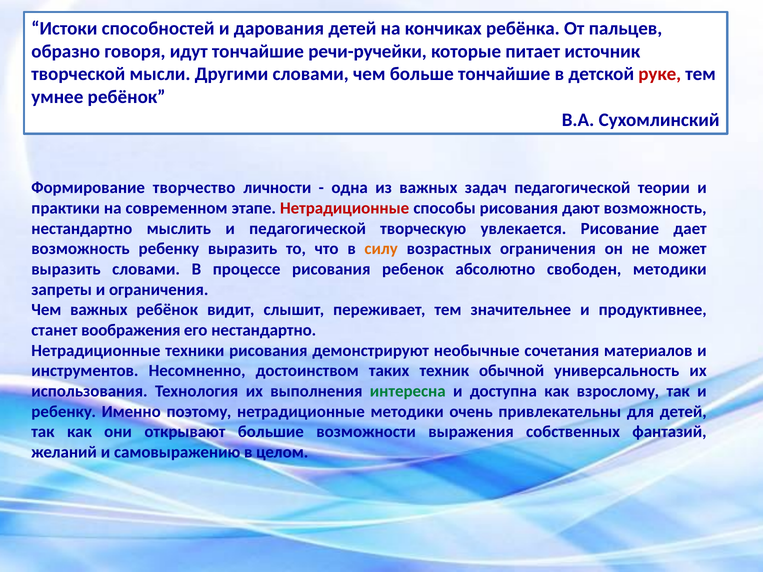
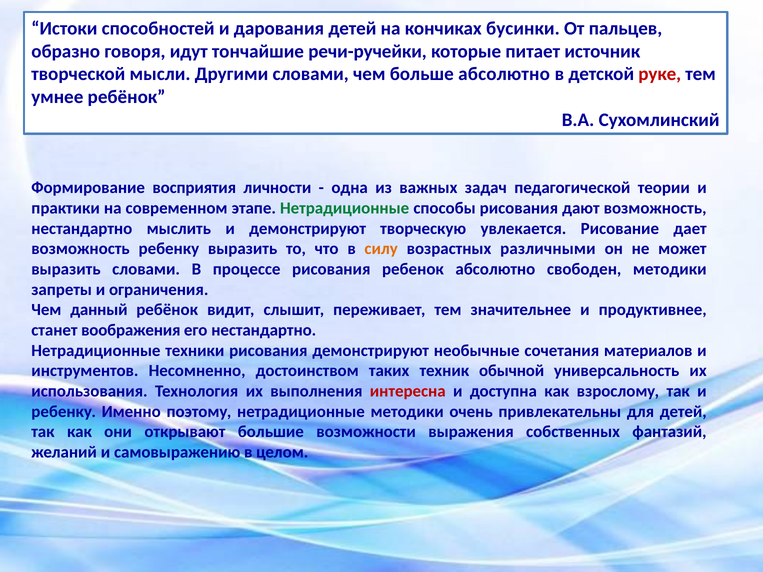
ребёнка: ребёнка -> бусинки (523, 28)
больше тончайшие: тончайшие -> абсолютно (504, 74)
творчество: творчество -> восприятия (194, 188)
Нетрадиционные colour: red -> green (345, 208)
и педагогической: педагогической -> демонстрируют (308, 229)
возрастных ограничения: ограничения -> различными (548, 249)
Чем важных: важных -> данный (99, 310)
интересна colour: green -> red (408, 391)
